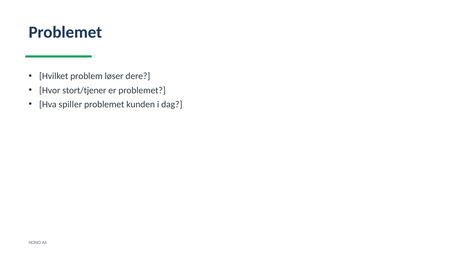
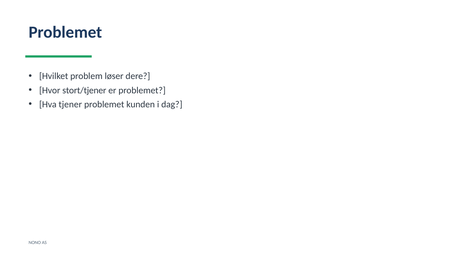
spiller: spiller -> tjener (70, 104)
